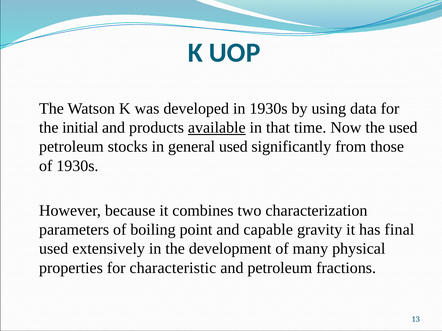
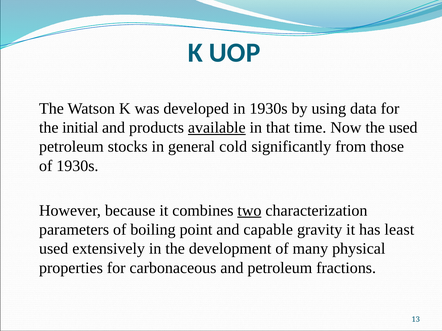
general used: used -> cold (233, 147)
two underline: none -> present (249, 211)
final: final -> least (399, 230)
characteristic: characteristic -> carbonaceous (173, 268)
